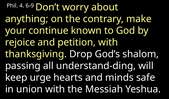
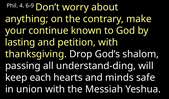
rejoice: rejoice -> lasting (20, 42)
urge: urge -> each (40, 78)
